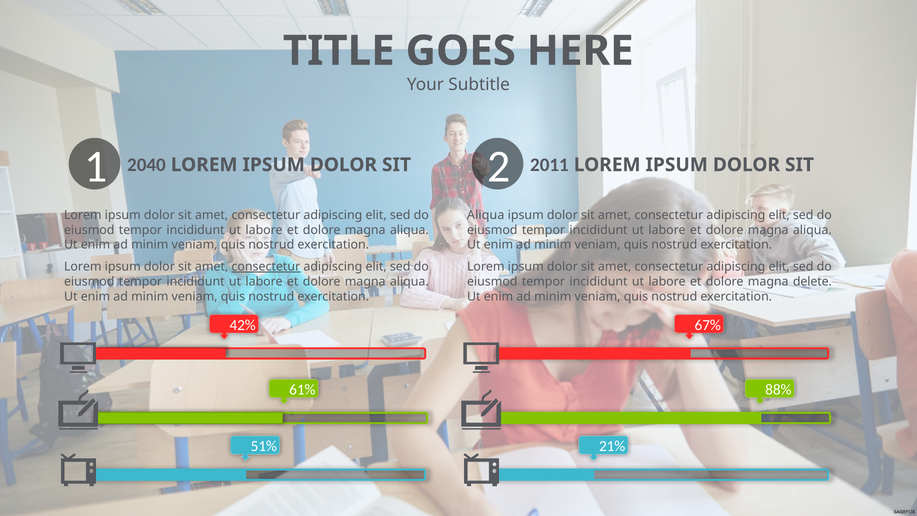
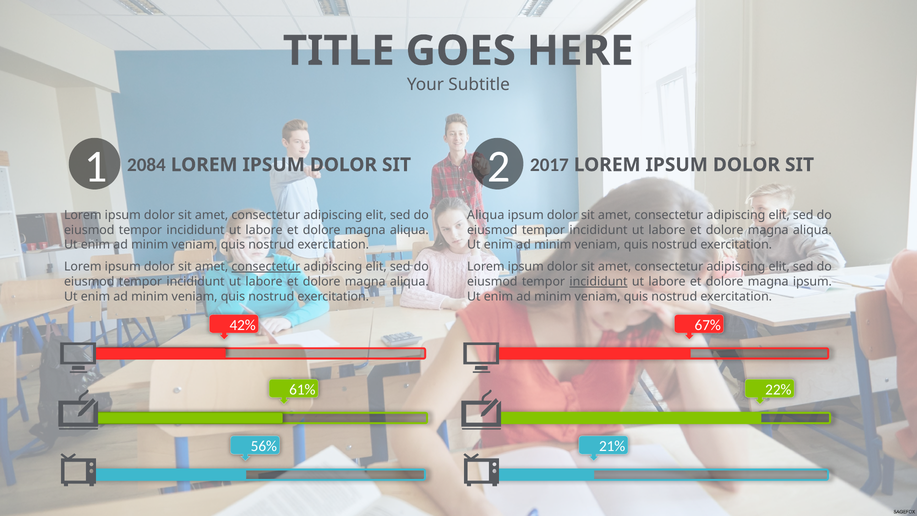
2040: 2040 -> 2084 (146, 165)
2011: 2011 -> 2017 (549, 165)
incididunt underline: none -> present (599, 282)
magna delete: delete -> ipsum (812, 282)
88%: 88% -> 22% (778, 389)
51%: 51% -> 56% (264, 446)
